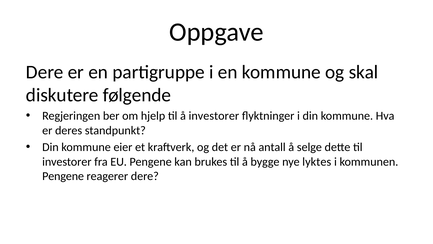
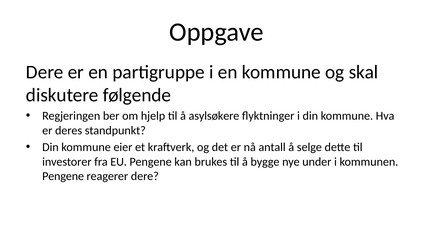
å investorer: investorer -> asylsøkere (214, 116)
lyktes: lyktes -> under (317, 161)
